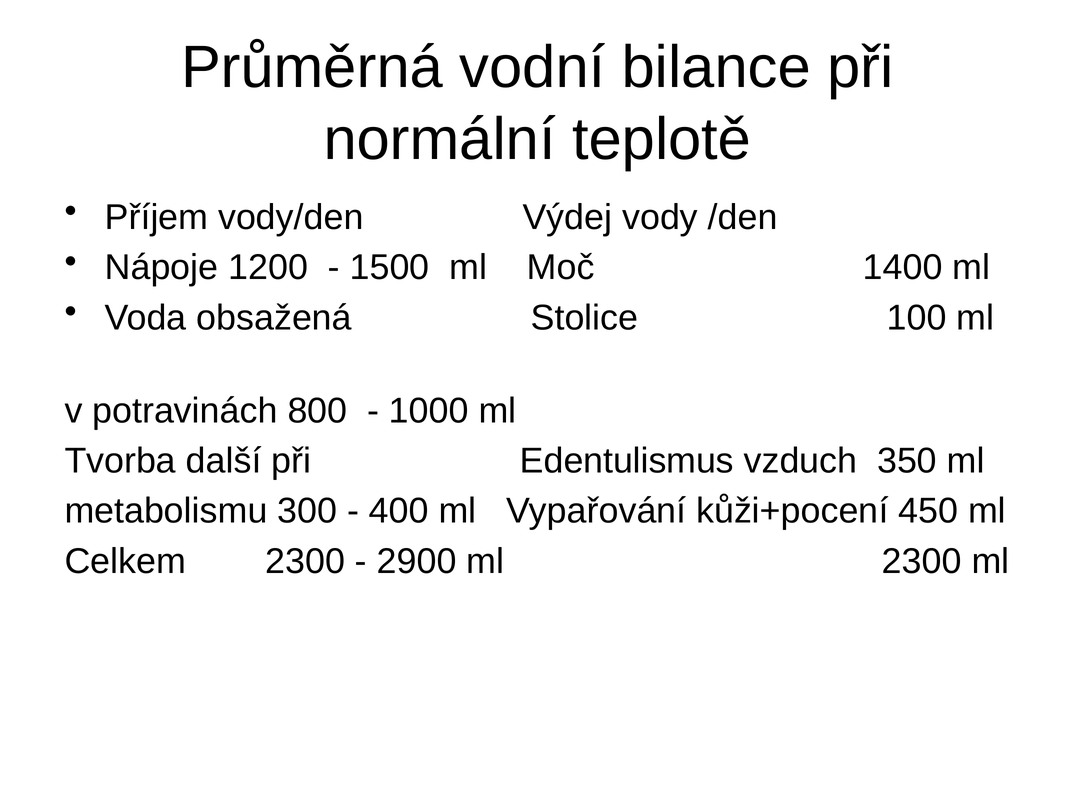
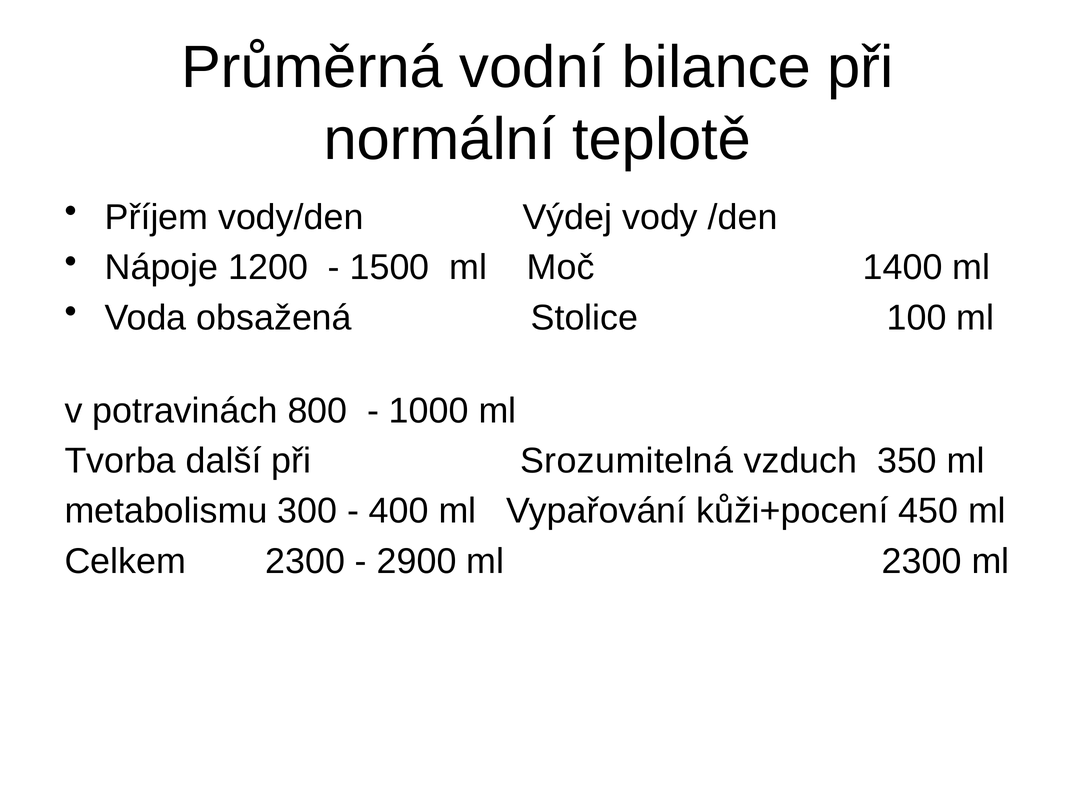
Edentulismus: Edentulismus -> Srozumitelná (627, 461)
